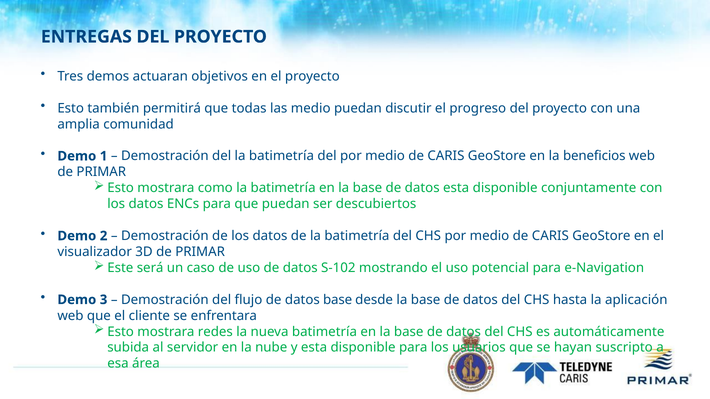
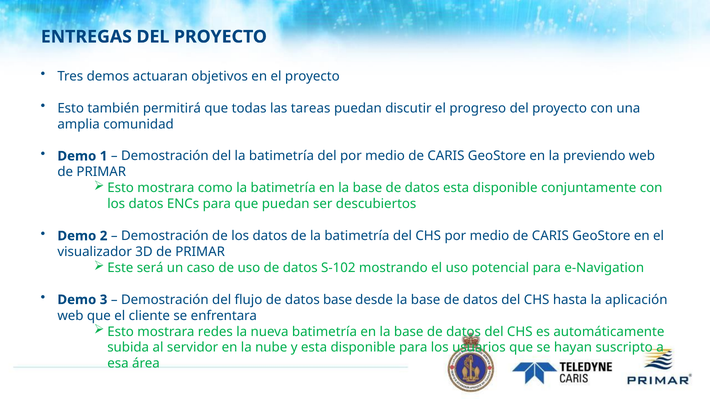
las medio: medio -> tareas (311, 108)
beneficios: beneficios -> previendo (594, 156)
